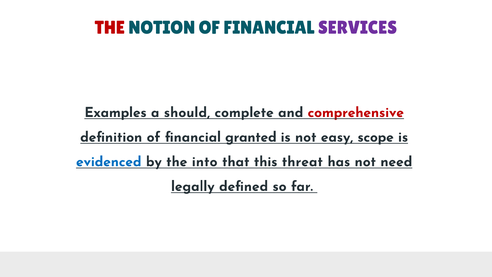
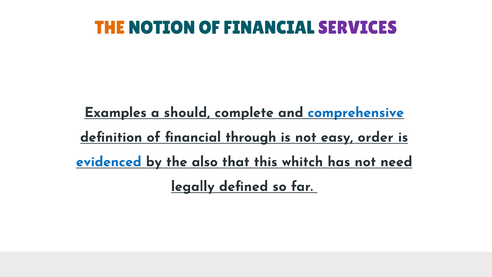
THE colour: red -> orange (110, 28)
comprehensive colour: red -> blue (356, 112)
granted: granted -> through (251, 137)
scope: scope -> order (376, 137)
into: into -> also (205, 162)
threat: threat -> whitch (302, 162)
